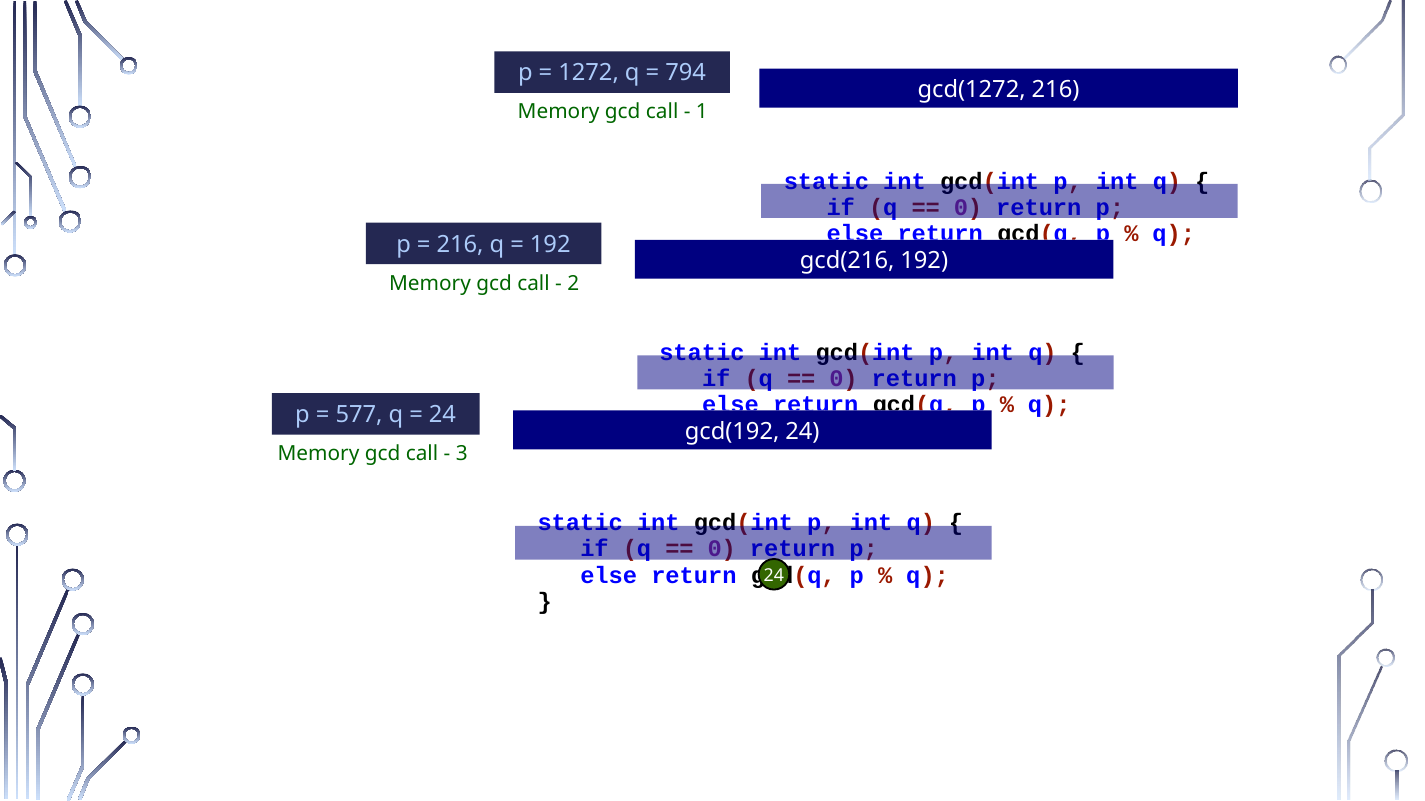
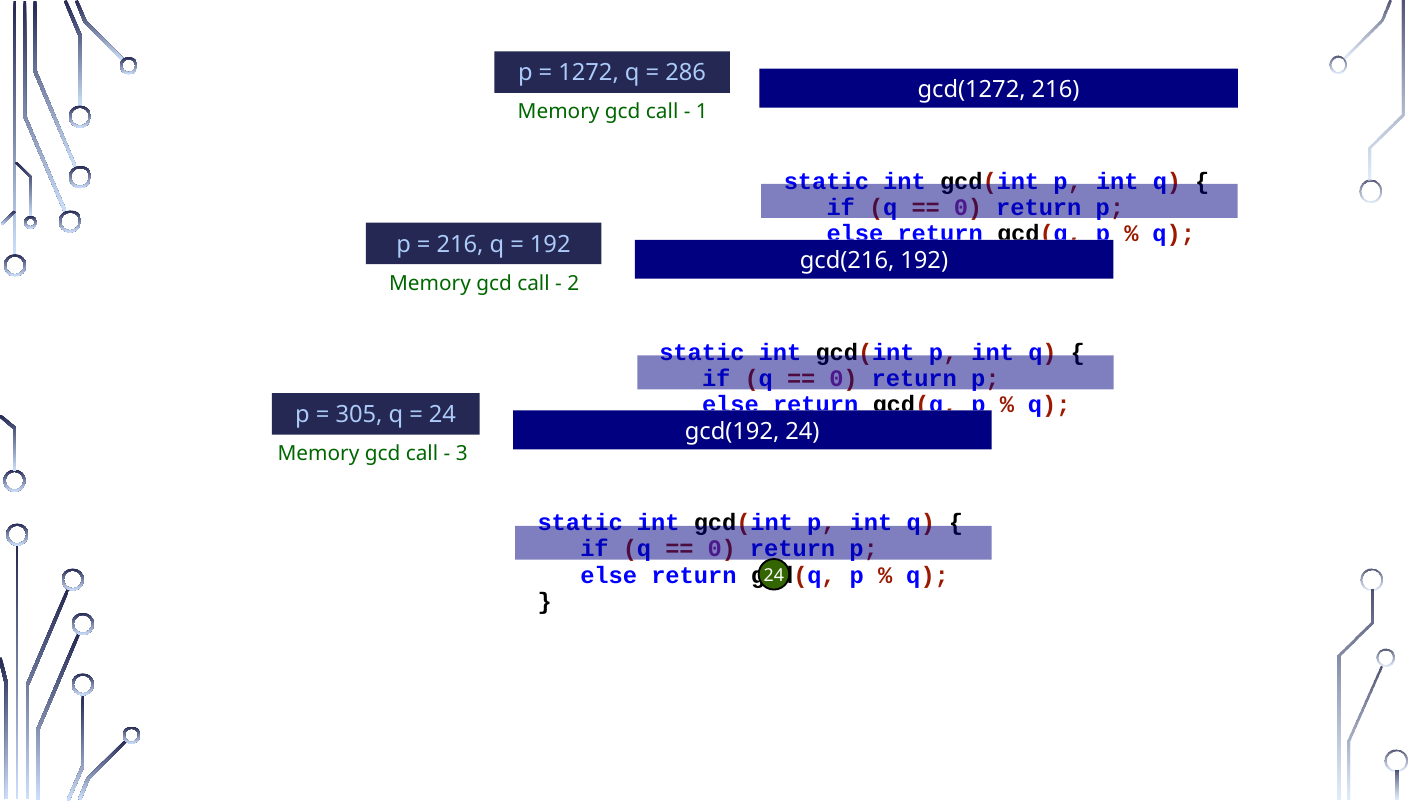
794: 794 -> 286 (686, 73)
577: 577 -> 305 (359, 415)
